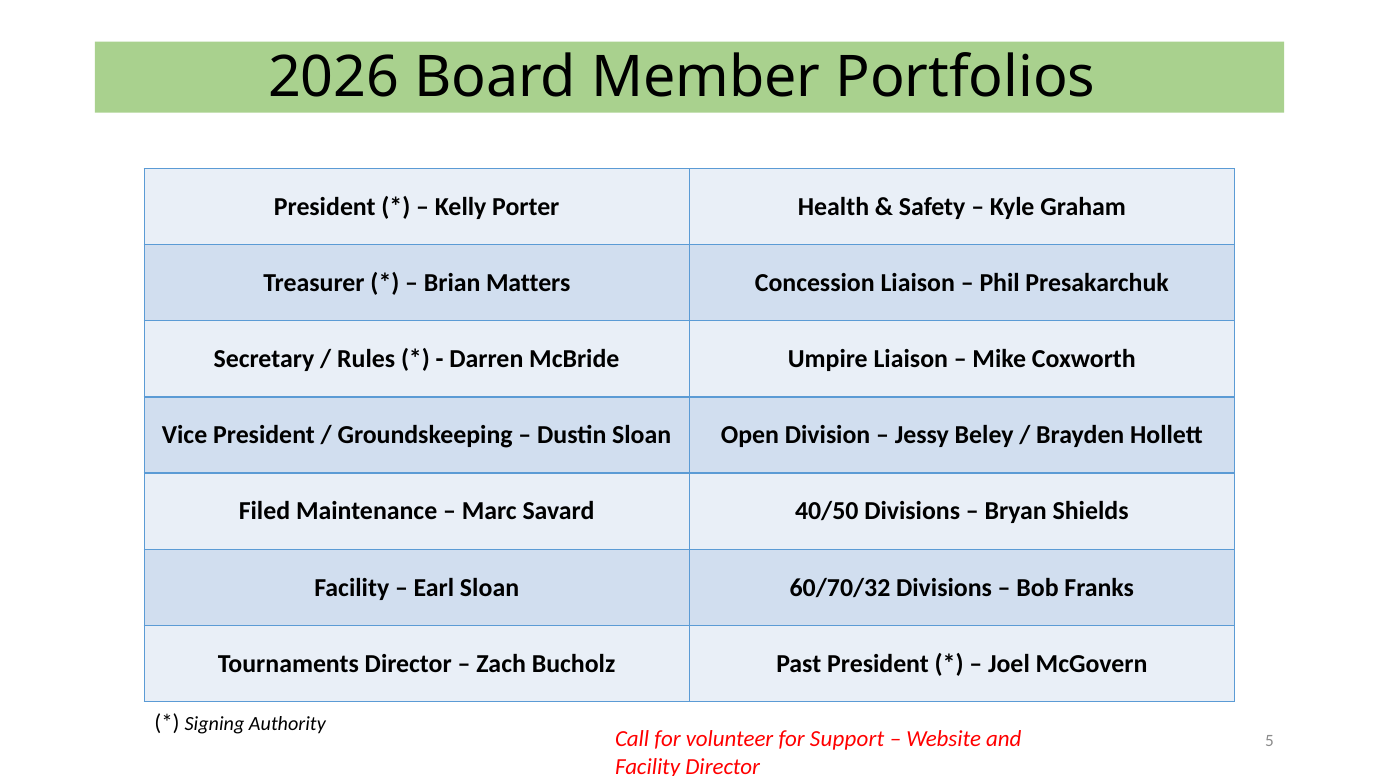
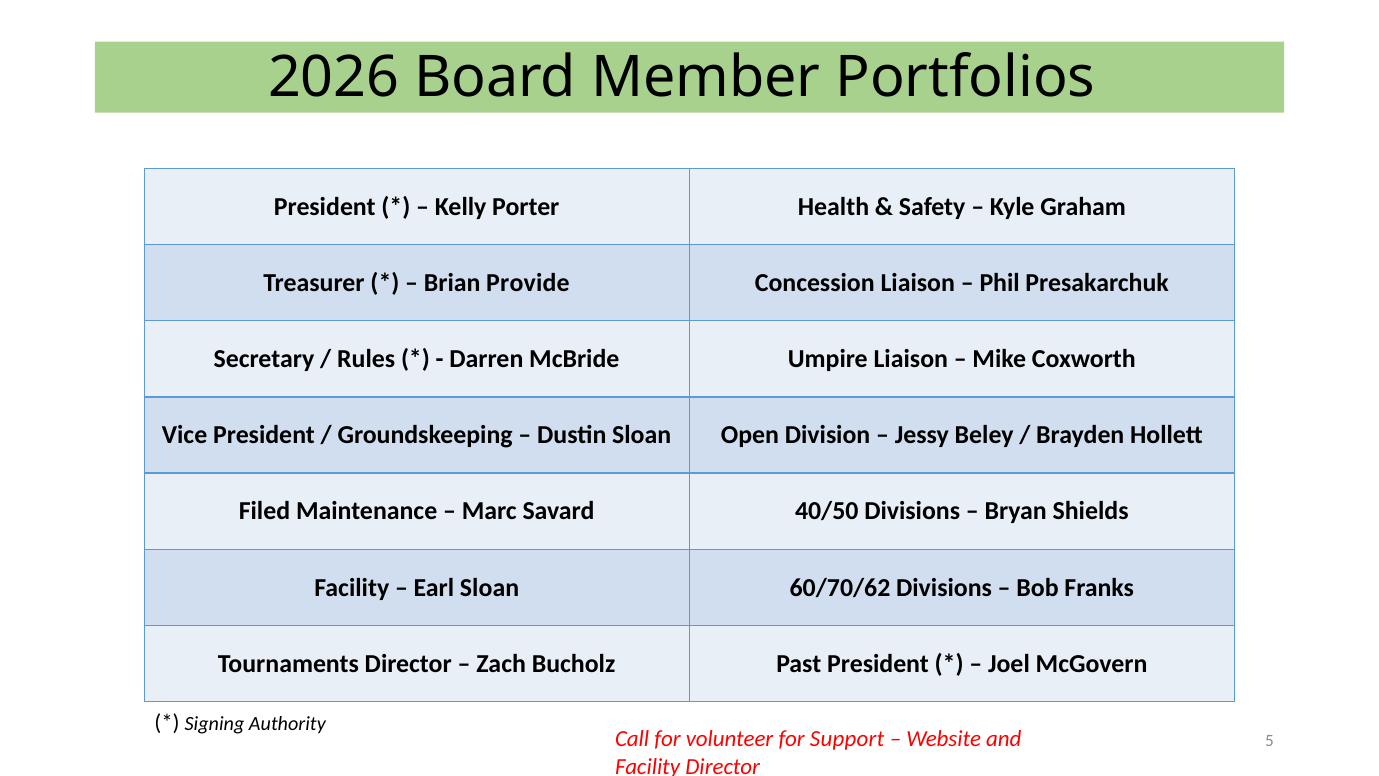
Matters: Matters -> Provide (528, 283)
60/70/32: 60/70/32 -> 60/70/62 (840, 587)
